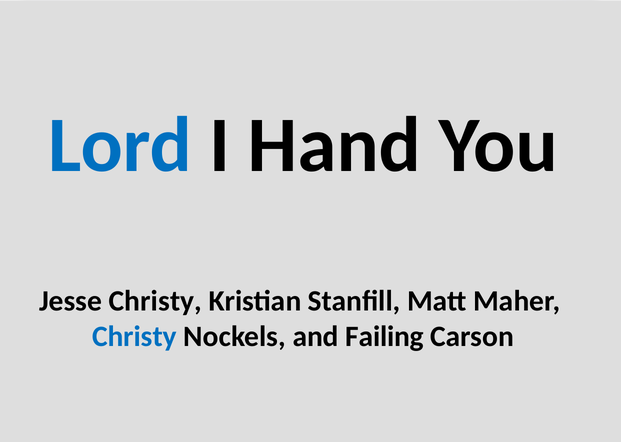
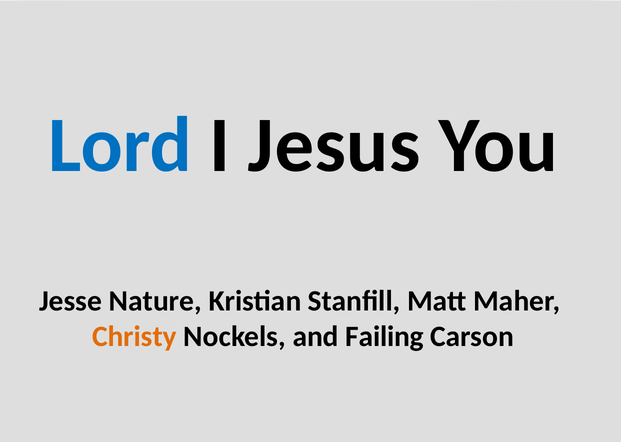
Hand: Hand -> Jesus (334, 146)
Jesse Christy: Christy -> Nature (155, 301)
Christy colour: blue -> orange (134, 337)
